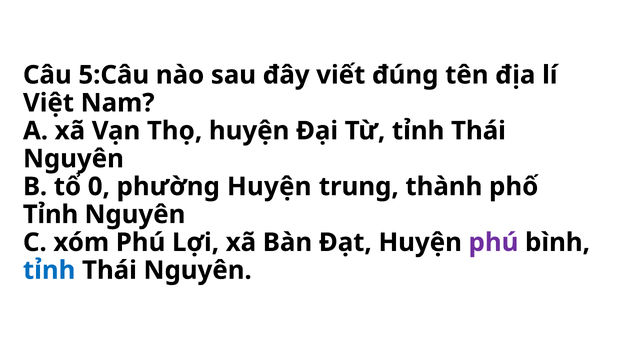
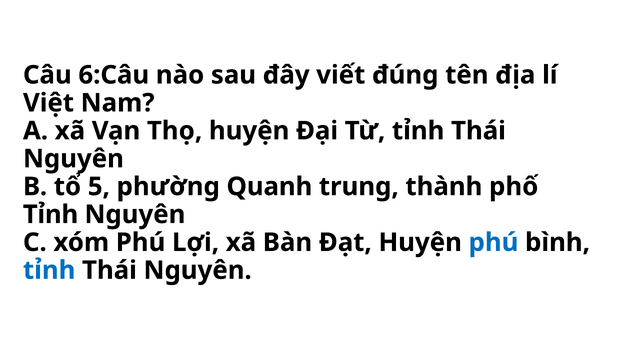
5:Câu: 5:Câu -> 6:Câu (114, 75)
0: 0 -> 5 (99, 186)
phường Huyện: Huyện -> Quanh (269, 186)
phú colour: purple -> blue (493, 242)
